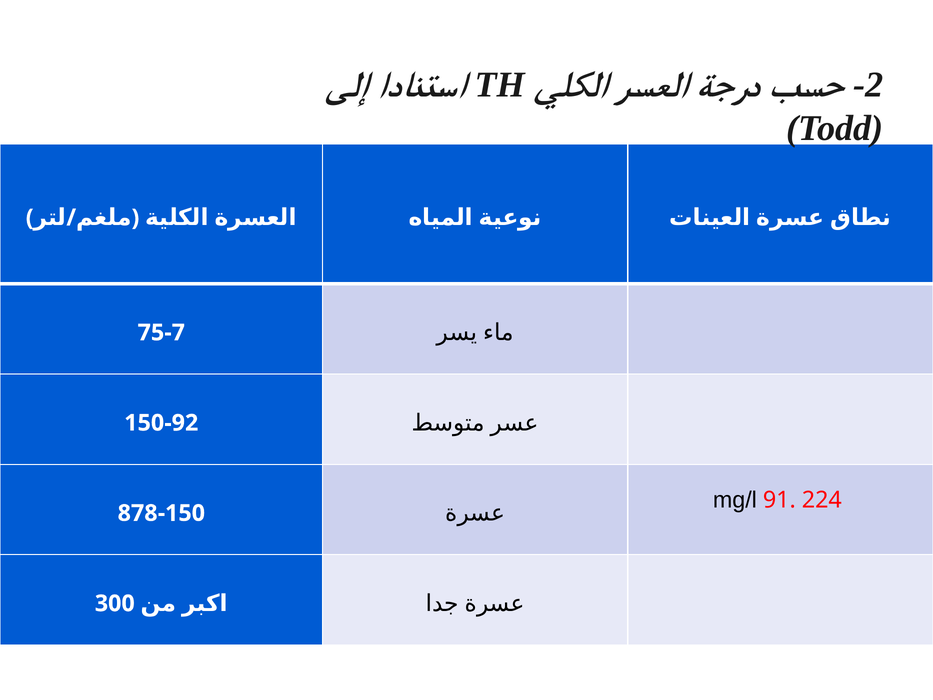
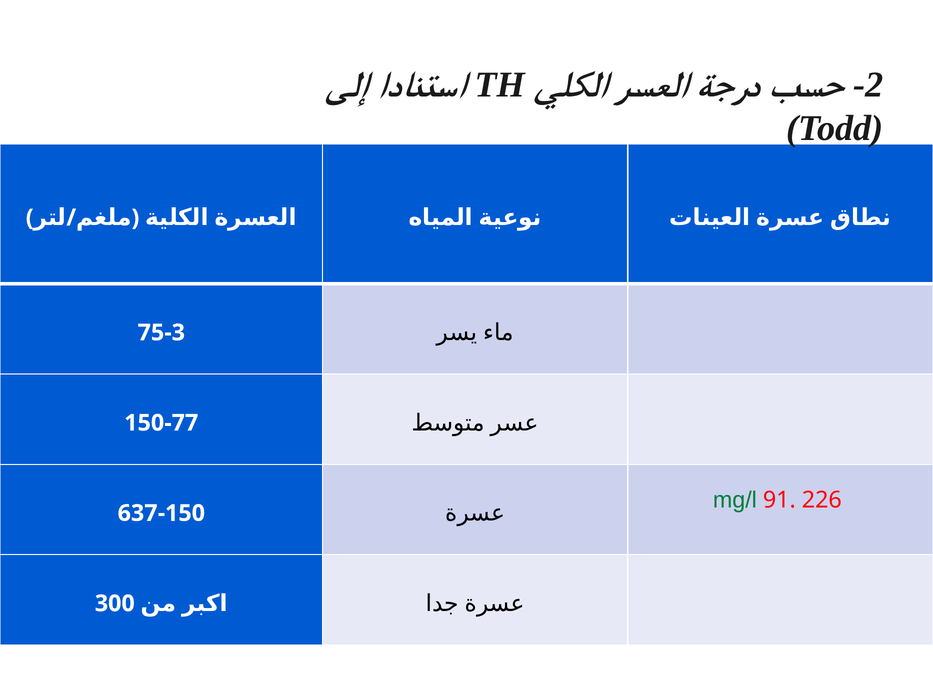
75-7: 75-7 -> 75-3 (161, 333)
150-92: 150-92 -> 150-77 (161, 423)
mg/l colour: black -> green (735, 500)
878-150: 878-150 -> 637-150 (161, 513)
224: 224 -> 226 (822, 500)
